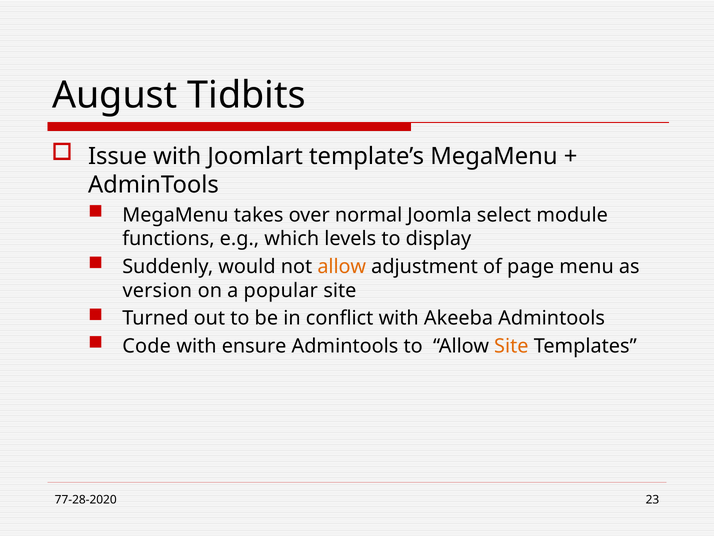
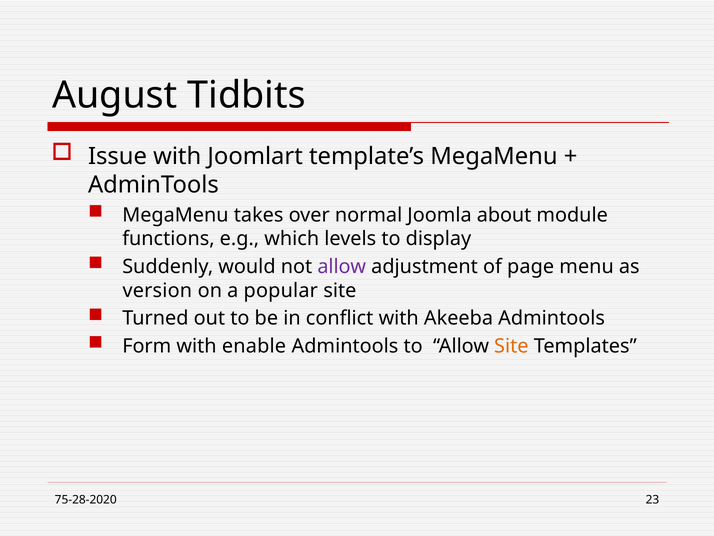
select: select -> about (504, 215)
allow colour: orange -> purple (342, 266)
Code: Code -> Form (147, 346)
ensure: ensure -> enable (254, 346)
77-28-2020: 77-28-2020 -> 75-28-2020 (86, 499)
